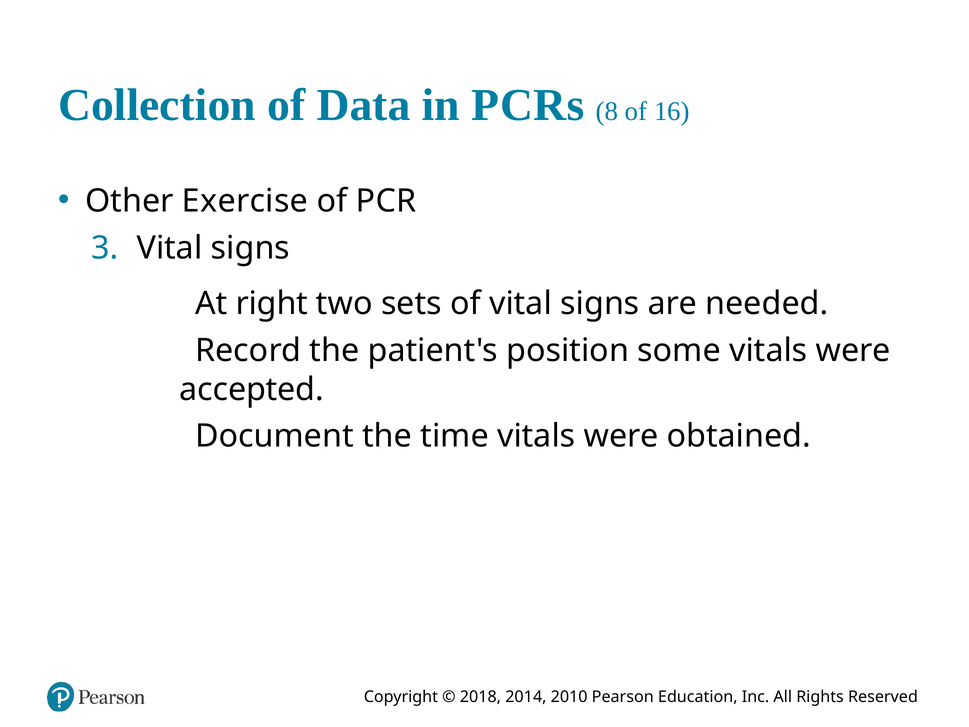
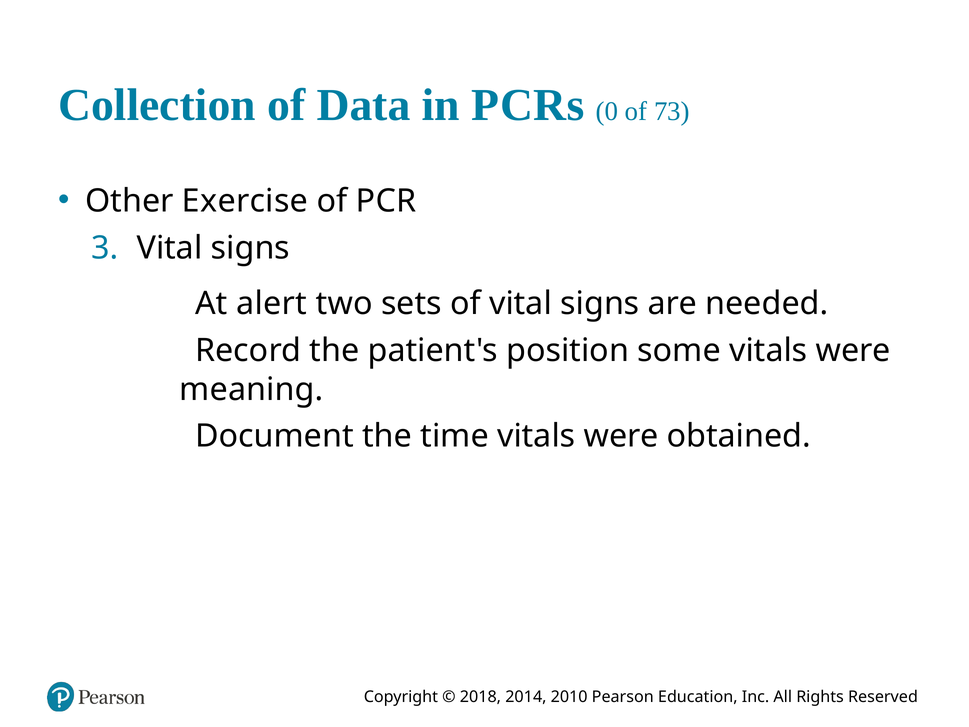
8: 8 -> 0 (607, 111)
16: 16 -> 73 (672, 111)
right: right -> alert (272, 304)
accepted: accepted -> meaning (251, 389)
